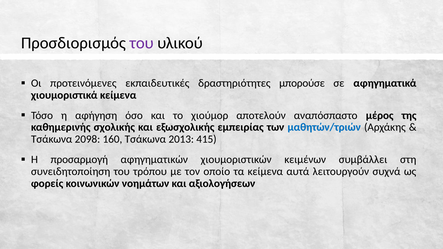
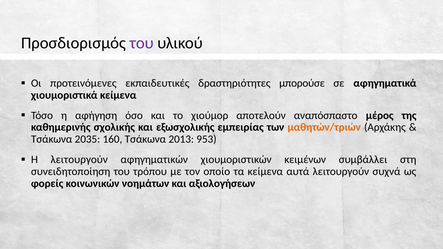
μαθητών/τριών colour: blue -> orange (324, 127)
2098: 2098 -> 2035 (87, 139)
415: 415 -> 953 (207, 139)
Η προσαρμογή: προσαρμογή -> λειτουργούν (79, 160)
